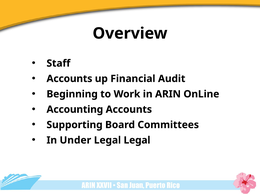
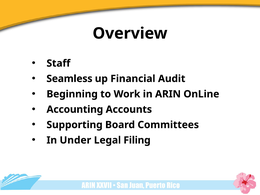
Accounts: Accounts -> Seamless (69, 79)
Legal Legal: Legal -> Filing (137, 140)
